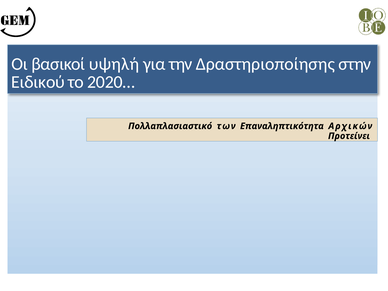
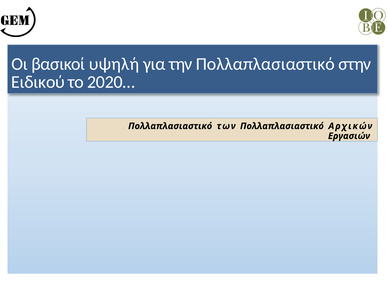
την Δραστηριοποίησης: Δραστηριοποίησης -> Πολλαπλασιαστικό (265, 64)
των Επαναληπτικότητα: Επαναληπτικότητα -> Πολλαπλασιαστικό (282, 126)
Προτείνει: Προτείνει -> Εργασιών (349, 136)
